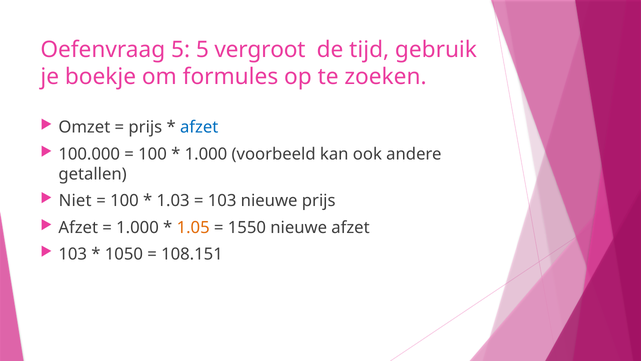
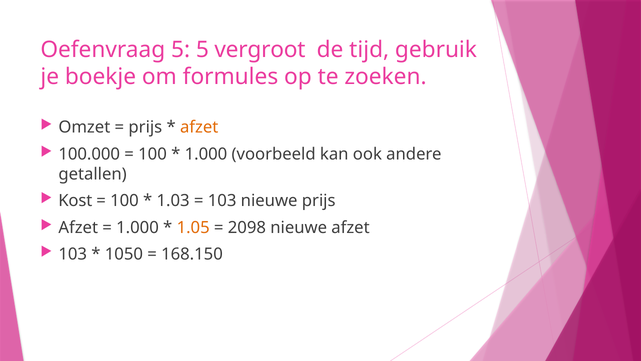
afzet colour: blue -> orange (199, 127)
Niet: Niet -> Kost (75, 201)
1550: 1550 -> 2098 (247, 227)
108.151: 108.151 -> 168.150 (192, 254)
